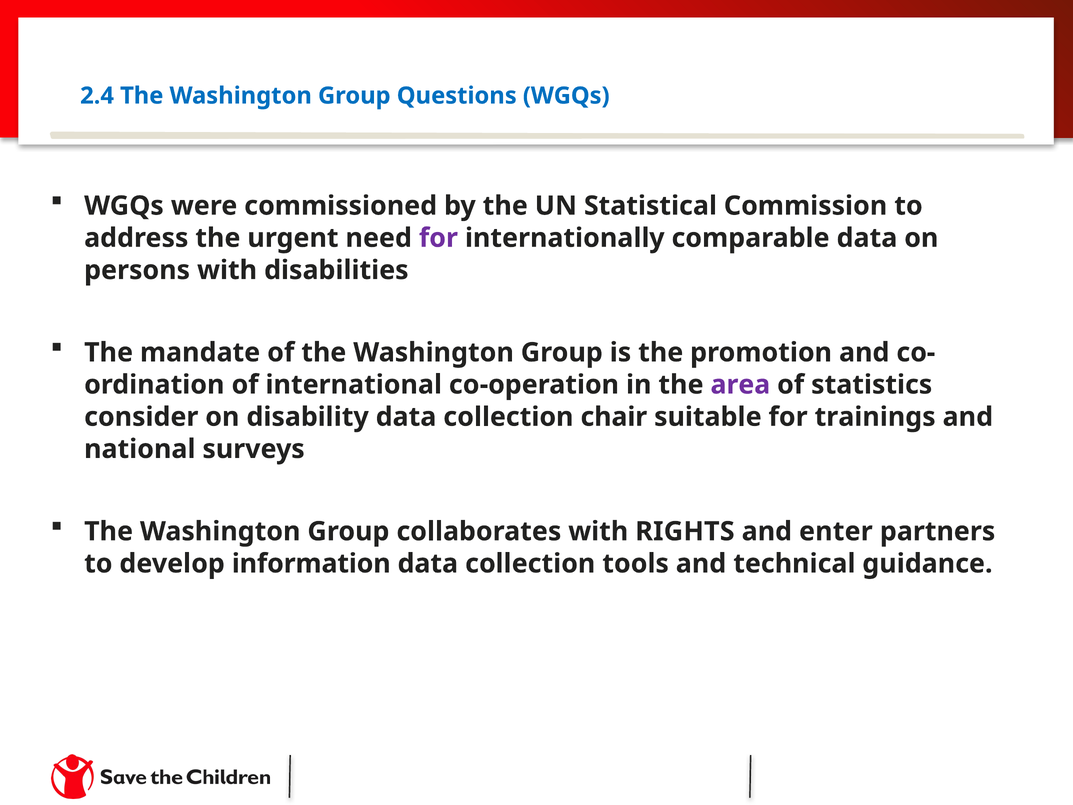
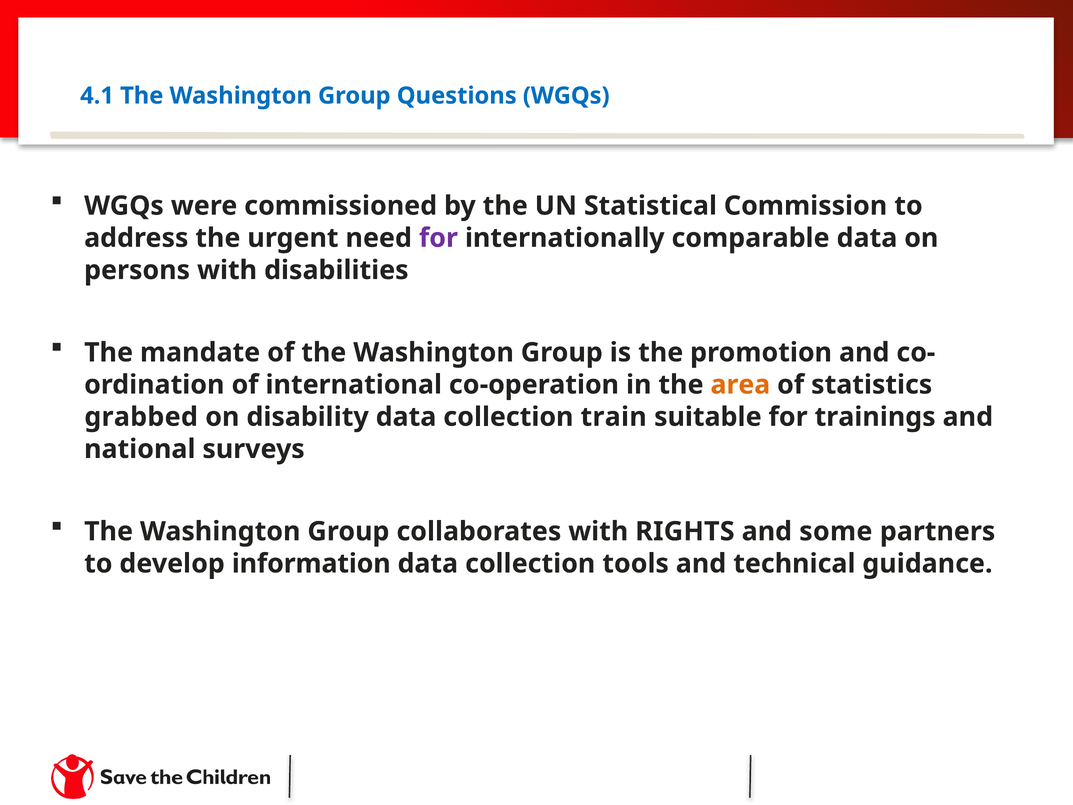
2.4: 2.4 -> 4.1 (97, 96)
area colour: purple -> orange (740, 385)
consider: consider -> grabbed (141, 417)
chair: chair -> train (614, 417)
enter: enter -> some (836, 531)
